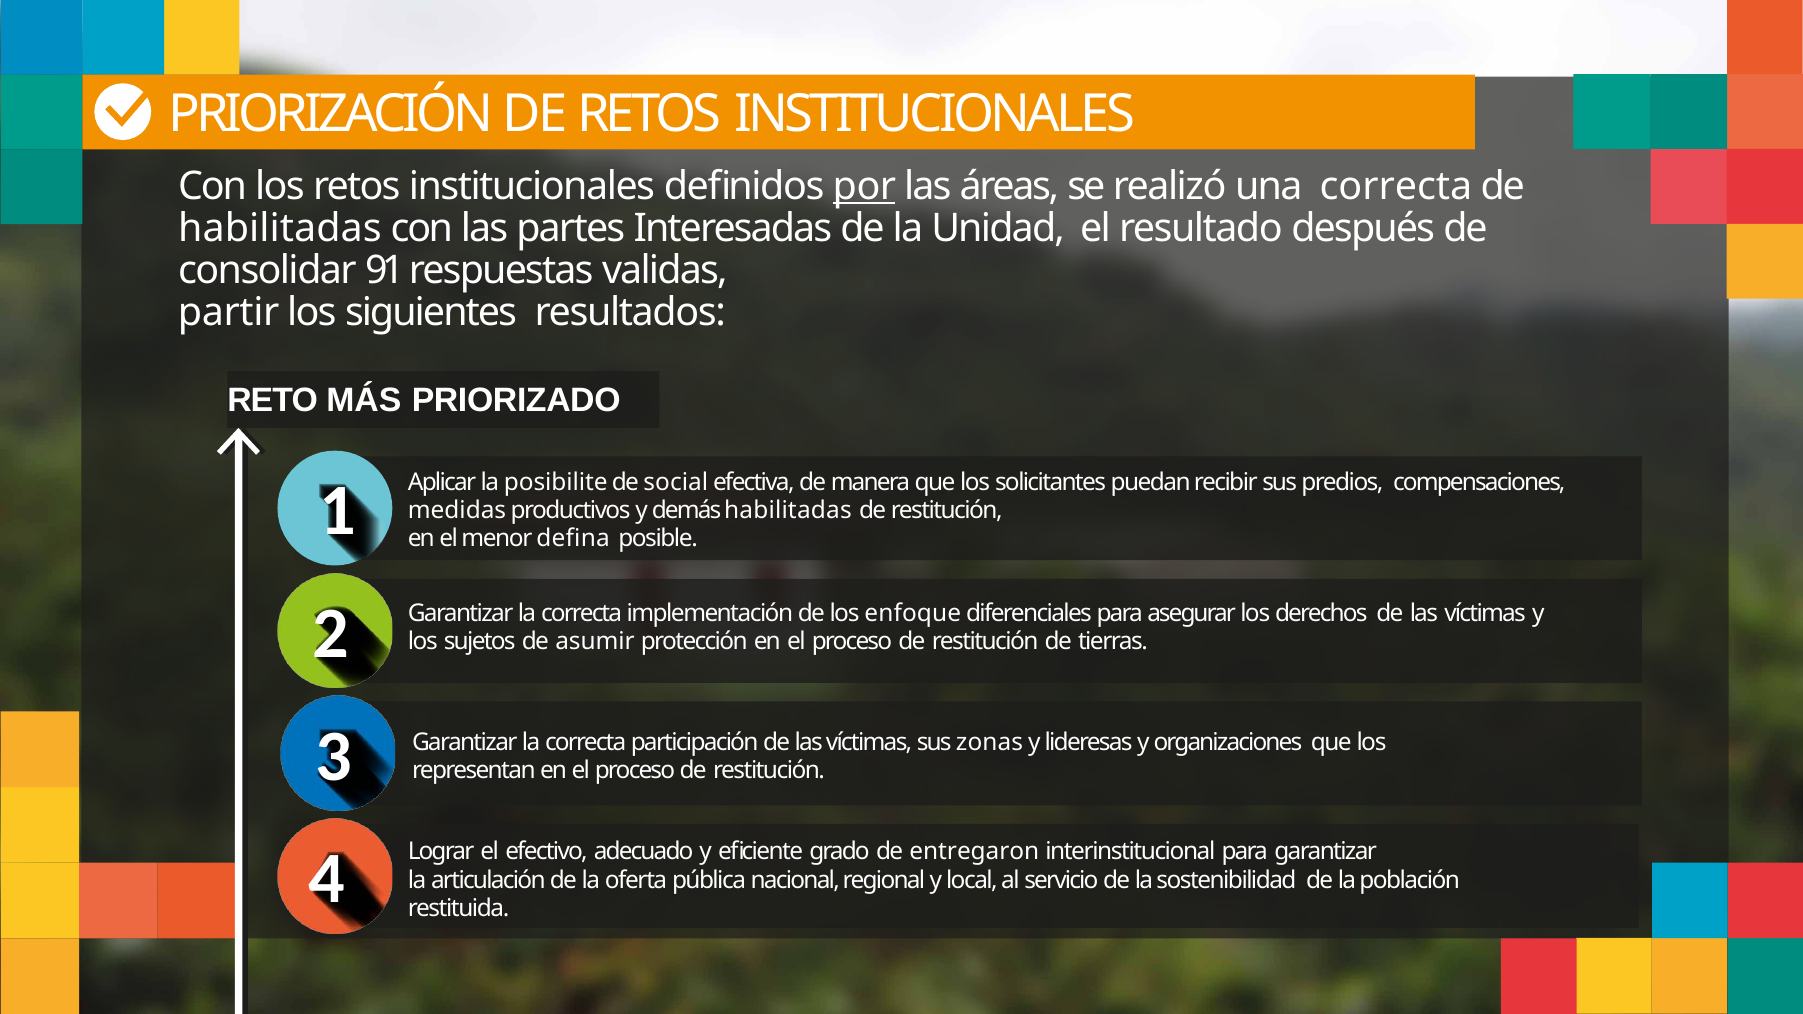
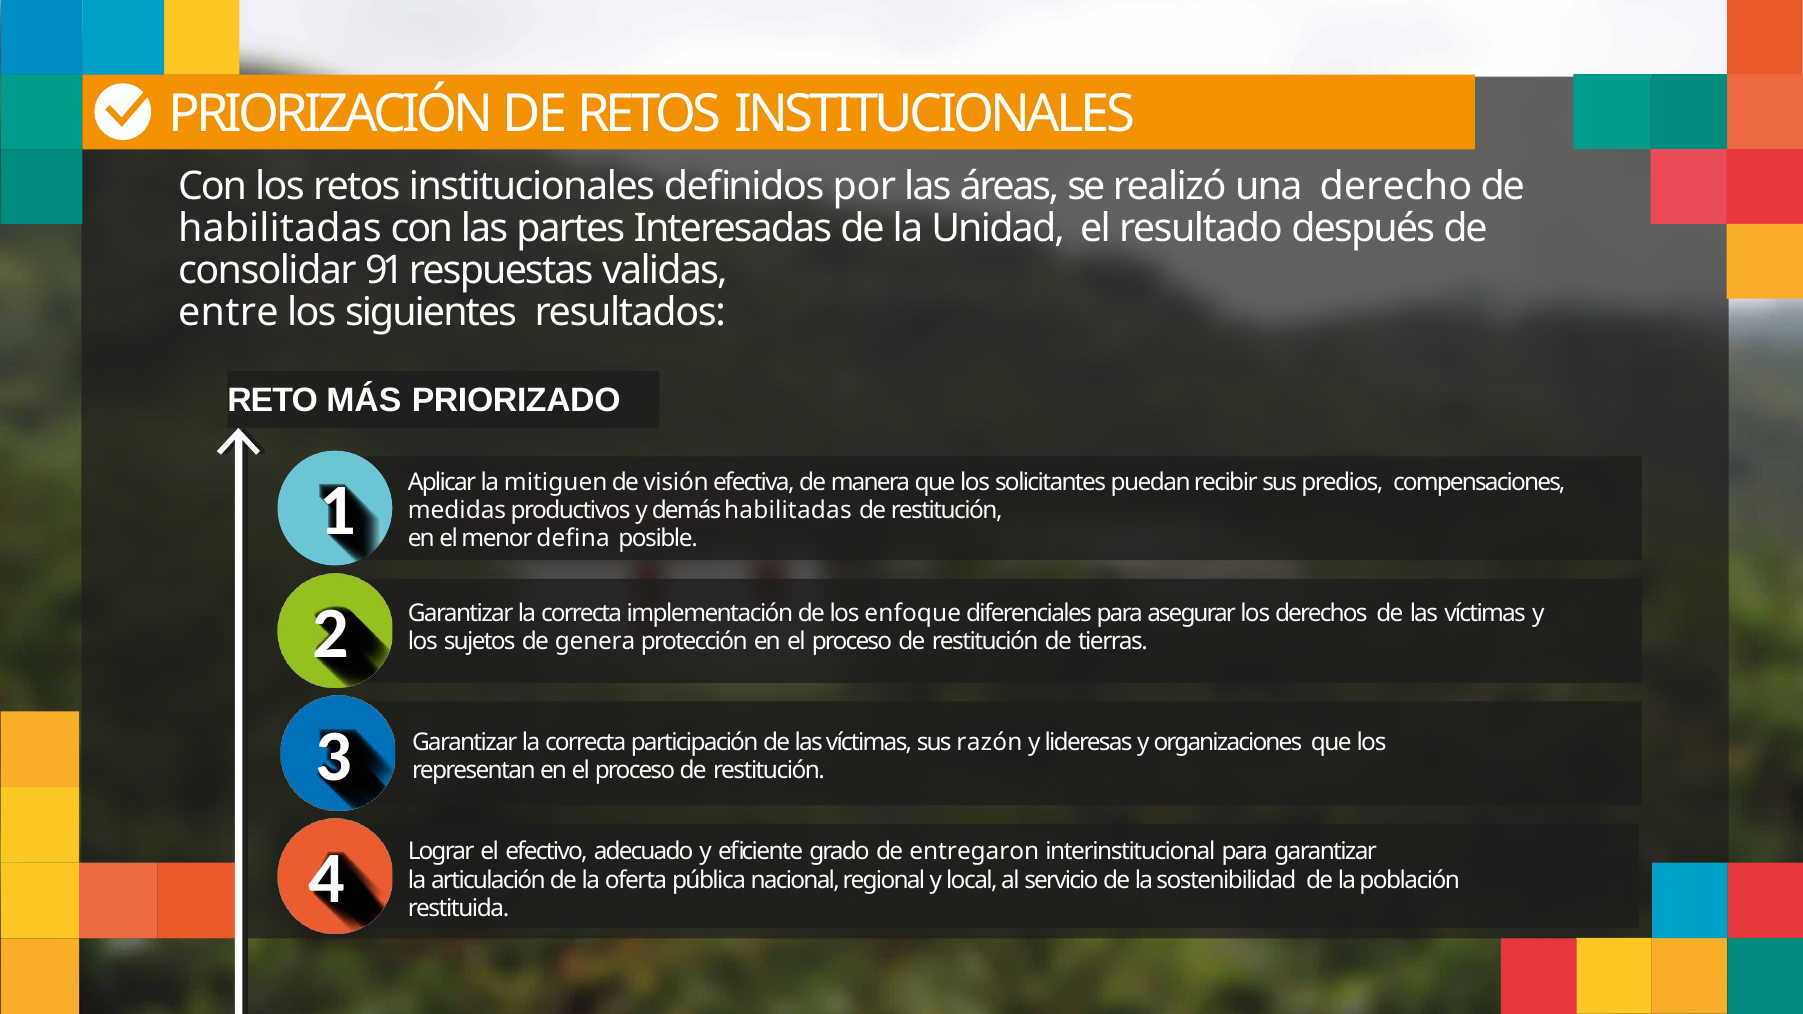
por underline: present -> none (864, 186)
una correcta: correcta -> derecho (1396, 186)
partir: partir -> entre (228, 312)
posibilite: posibilite -> mitiguen (556, 483)
social: social -> visión (676, 483)
asumir: asumir -> genera (595, 642)
zonas: zonas -> razón (990, 742)
